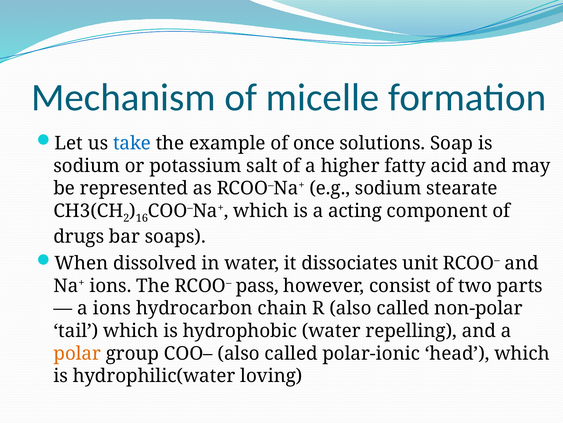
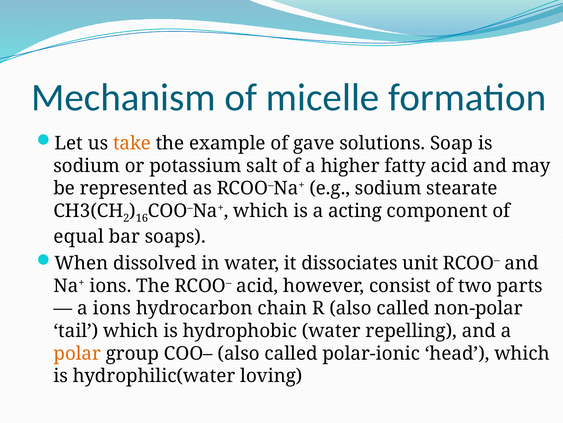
take colour: blue -> orange (132, 143)
once: once -> gave (314, 143)
drugs: drugs -> equal (79, 236)
RCOO– pass: pass -> acid (257, 285)
